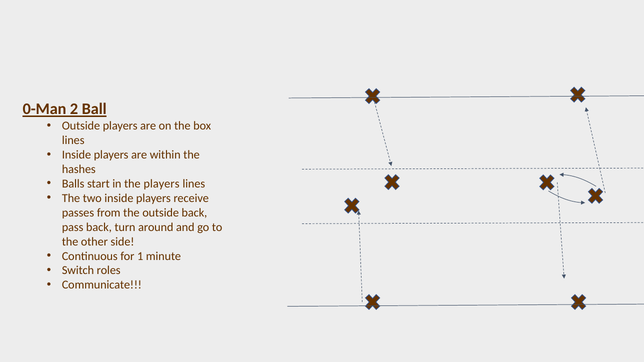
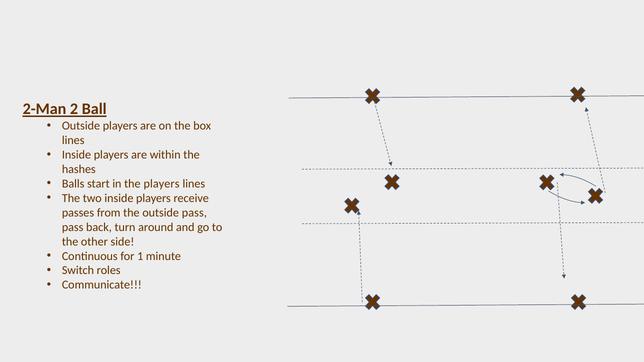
0-Man: 0-Man -> 2-Man (45, 109)
outside back: back -> pass (194, 213)
